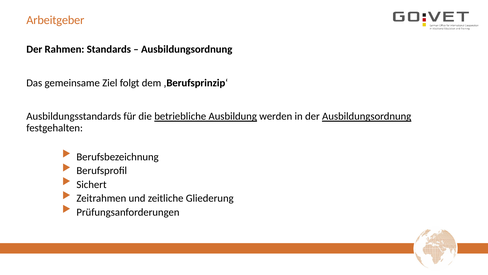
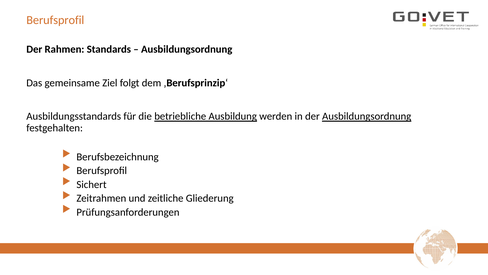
Arbeitgeber: Arbeitgeber -> Berufsprofil (55, 20)
